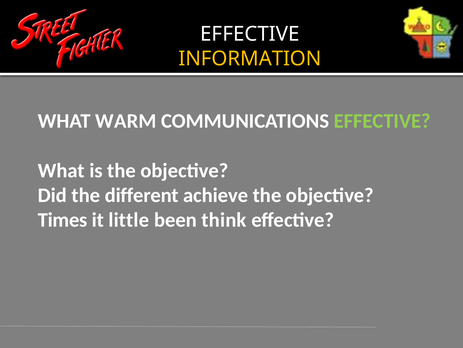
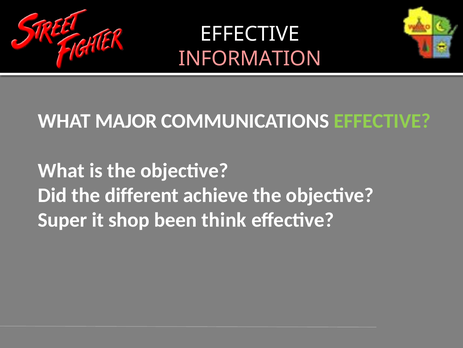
INFORMATION colour: yellow -> pink (250, 59)
WARM: WARM -> MAJOR (126, 121)
Times: Times -> Super (63, 220)
little: little -> shop (129, 220)
